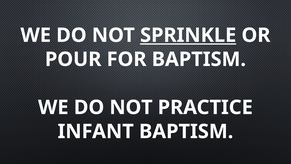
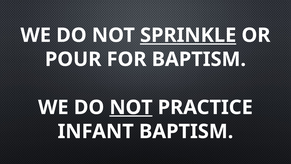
NOT underline: none -> present (131, 107)
